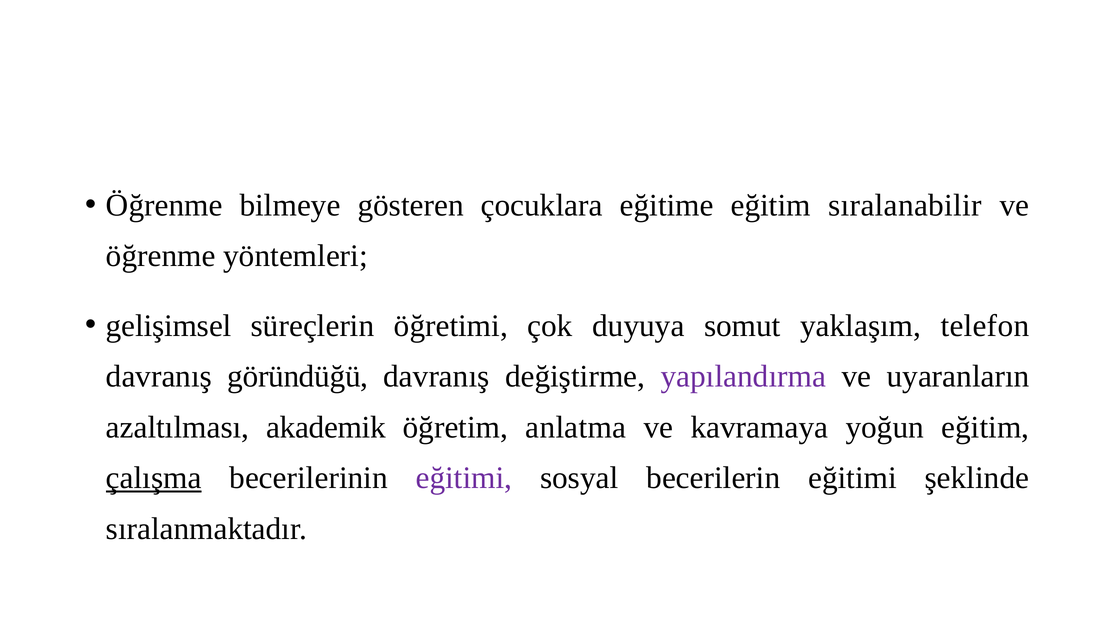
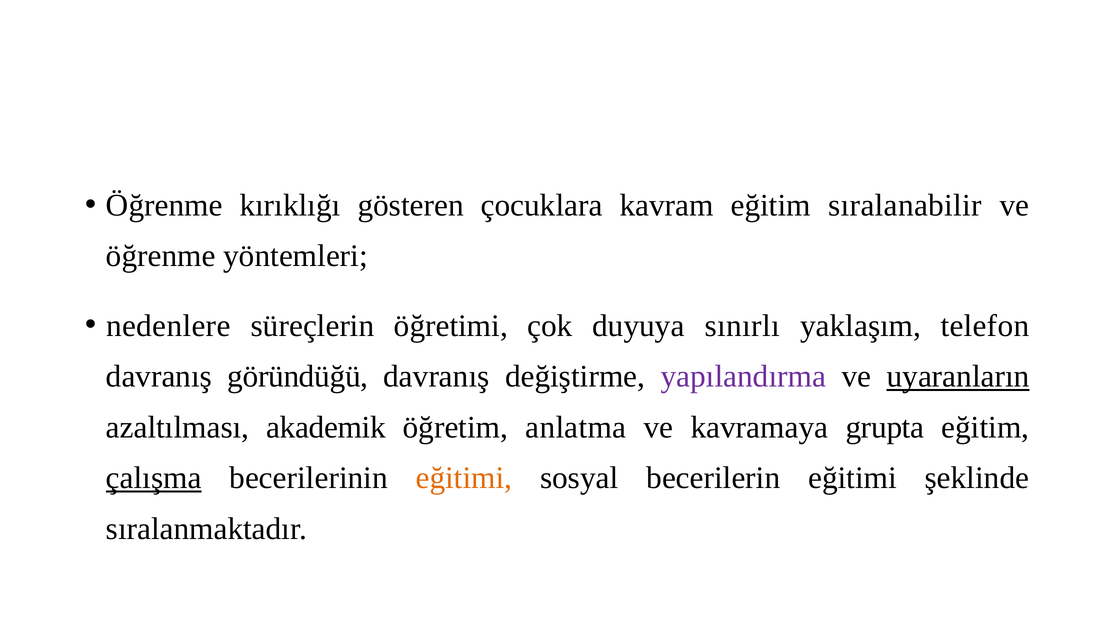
bilmeye: bilmeye -> kırıklığı (290, 205)
eğitime: eğitime -> kavram (667, 205)
gelişimsel: gelişimsel -> nedenlere (168, 326)
somut: somut -> sınırlı (742, 326)
uyaranların underline: none -> present (958, 377)
yoğun: yoğun -> grupta (885, 427)
eğitimi colour: purple -> orange (464, 478)
